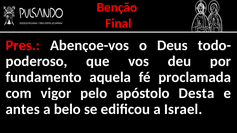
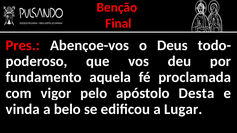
antes: antes -> vinda (23, 109)
Israel: Israel -> Lugar (183, 109)
